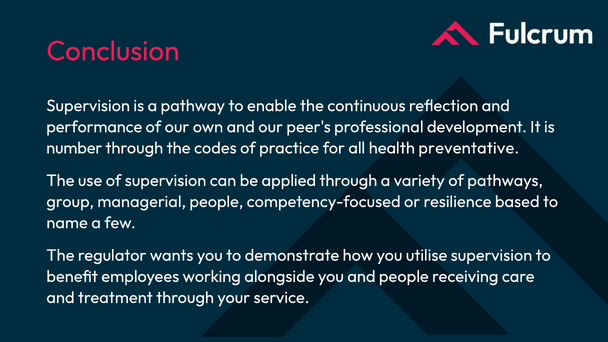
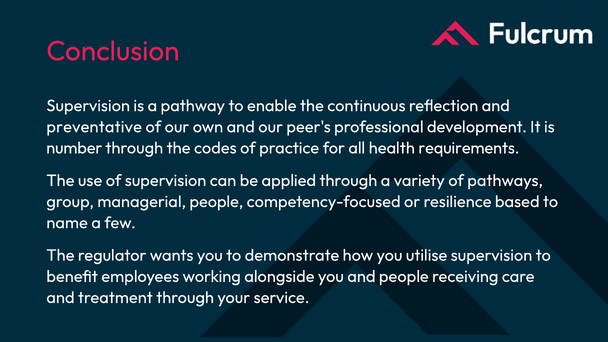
performance: performance -> preventative (94, 127)
preventative: preventative -> requirements (469, 148)
